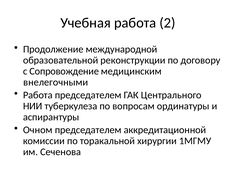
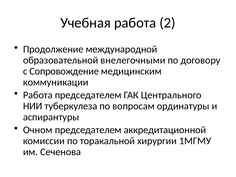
реконструкции: реконструкции -> внелегочными (133, 60)
внелегочными: внелегочными -> коммуникации (56, 82)
